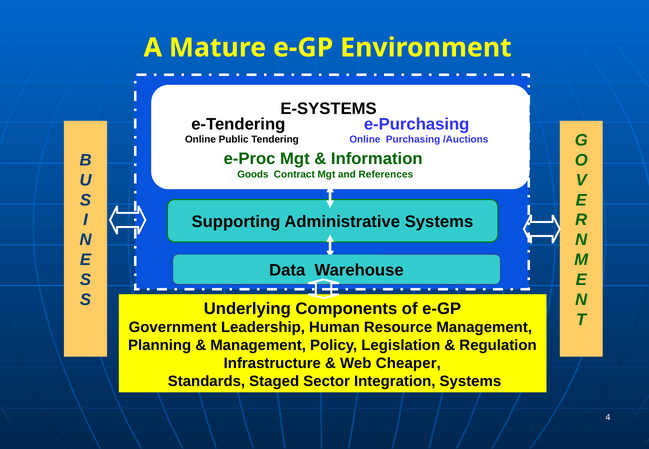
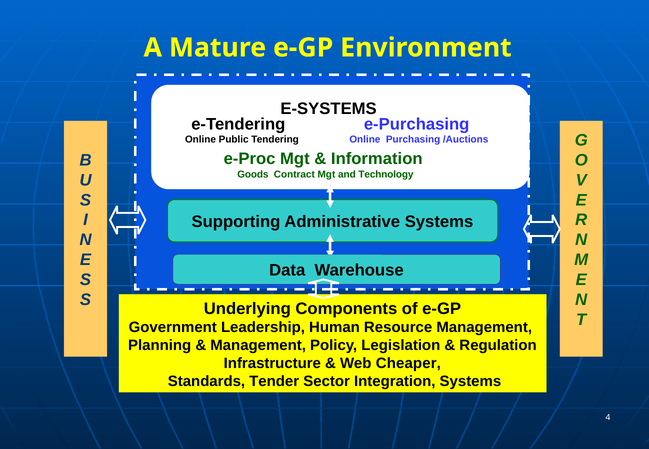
References: References -> Technology (386, 175)
Staged: Staged -> Tender (274, 382)
